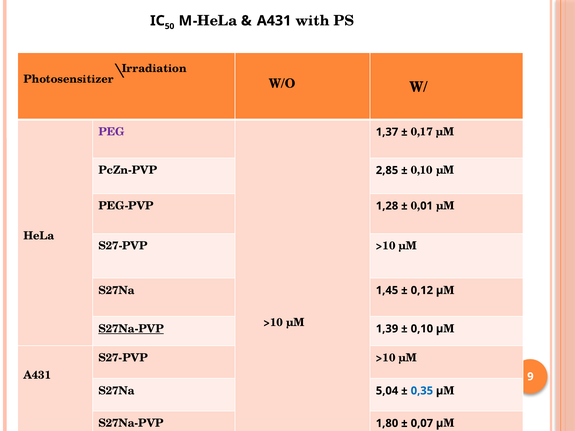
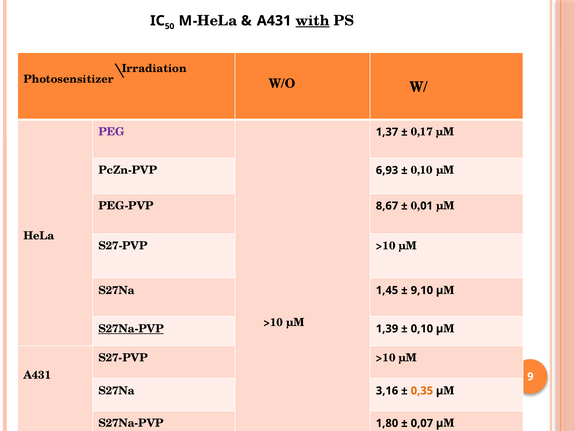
with underline: none -> present (313, 21)
2,85: 2,85 -> 6,93 (387, 170)
1,28: 1,28 -> 8,67 (387, 206)
0,12: 0,12 -> 9,10 (422, 290)
5,04: 5,04 -> 3,16 (387, 391)
0,35 colour: blue -> orange (422, 391)
